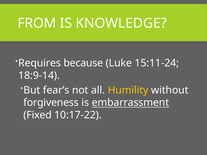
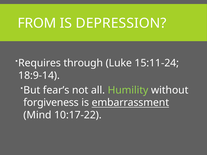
KNOWLEDGE: KNOWLEDGE -> DEPRESSION (121, 23)
because: because -> through (83, 63)
Humility colour: yellow -> light green (128, 90)
Fixed: Fixed -> Mind (37, 115)
